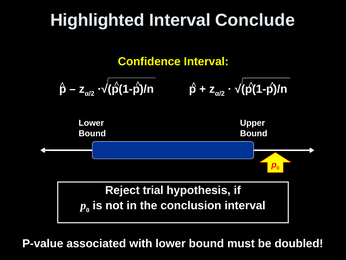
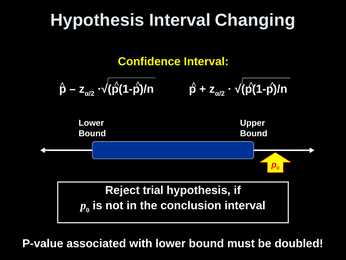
Highlighted: Highlighted -> Hypothesis (97, 20)
Conclude: Conclude -> Changing (255, 20)
